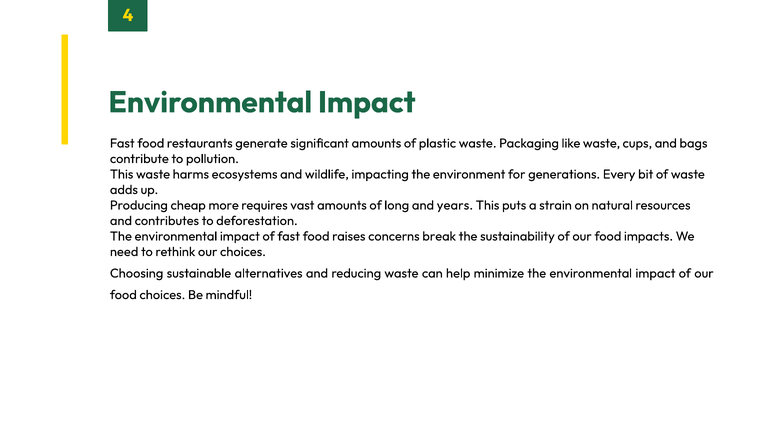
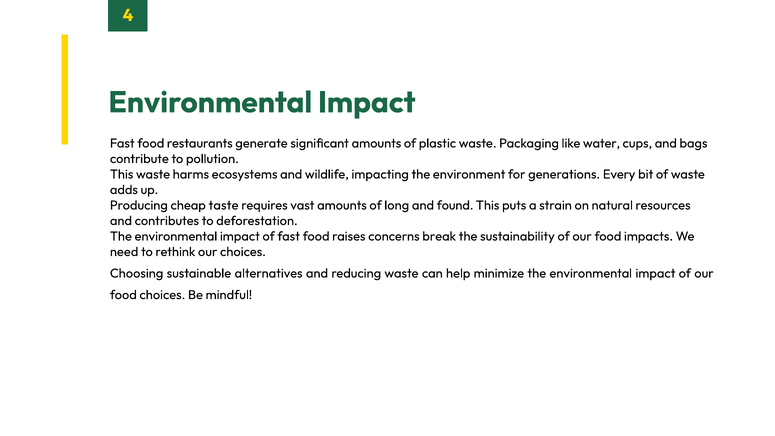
like waste: waste -> water (602, 143)
more: more -> taste (223, 205)
years: years -> found (455, 205)
